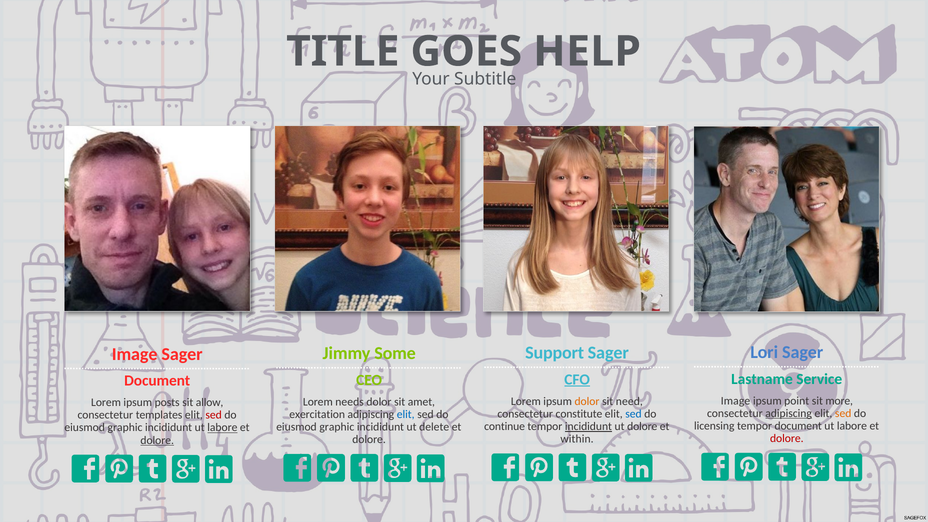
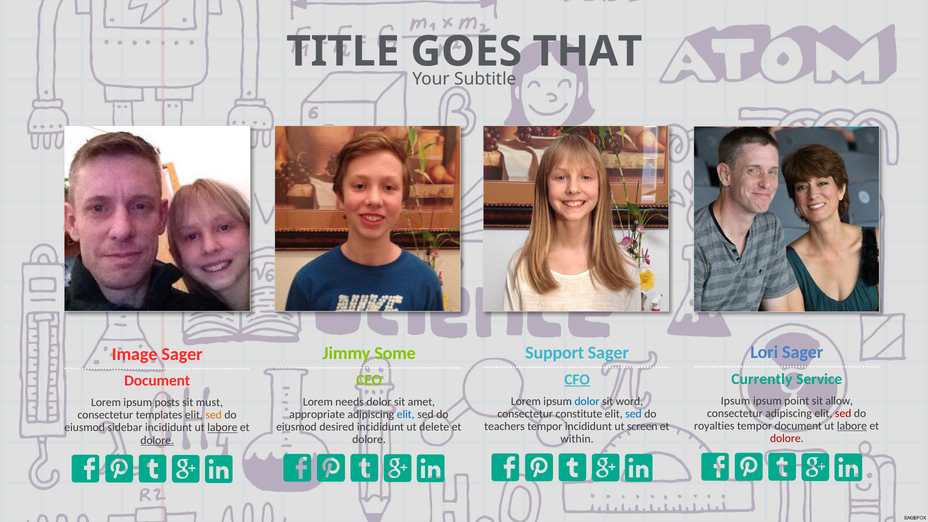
HELP: HELP -> THAT (587, 52)
Lastname: Lastname -> Currently (762, 379)
Image: Image -> Ipsum (736, 401)
more: more -> allow (839, 401)
dolor colour: orange -> blue (587, 401)
need: need -> word (629, 401)
allow: allow -> must (209, 403)
adipiscing underline: present -> none (789, 413)
sed colour: orange -> red (843, 413)
exercitation: exercitation -> appropriate (317, 414)
sed colour: red -> orange (214, 415)
licensing: licensing -> royalties (714, 426)
labore underline: none -> present (852, 426)
continue: continue -> teachers (505, 426)
incididunt underline: present -> none (588, 426)
ut dolore: dolore -> screen (642, 426)
graphic: graphic -> desired (337, 427)
graphic: graphic -> sidebar (125, 428)
